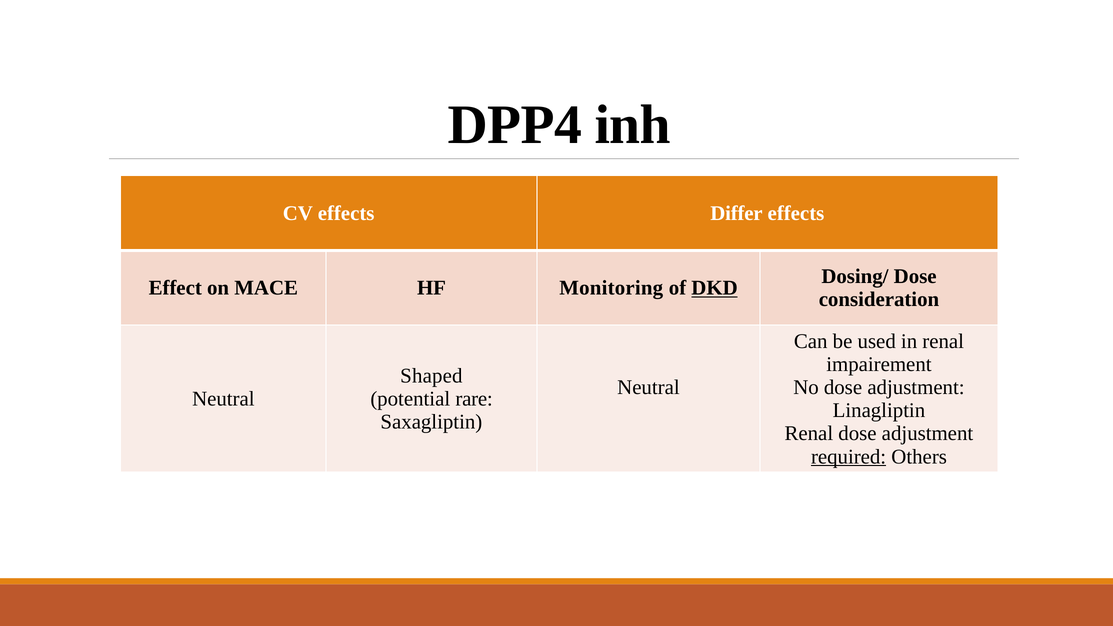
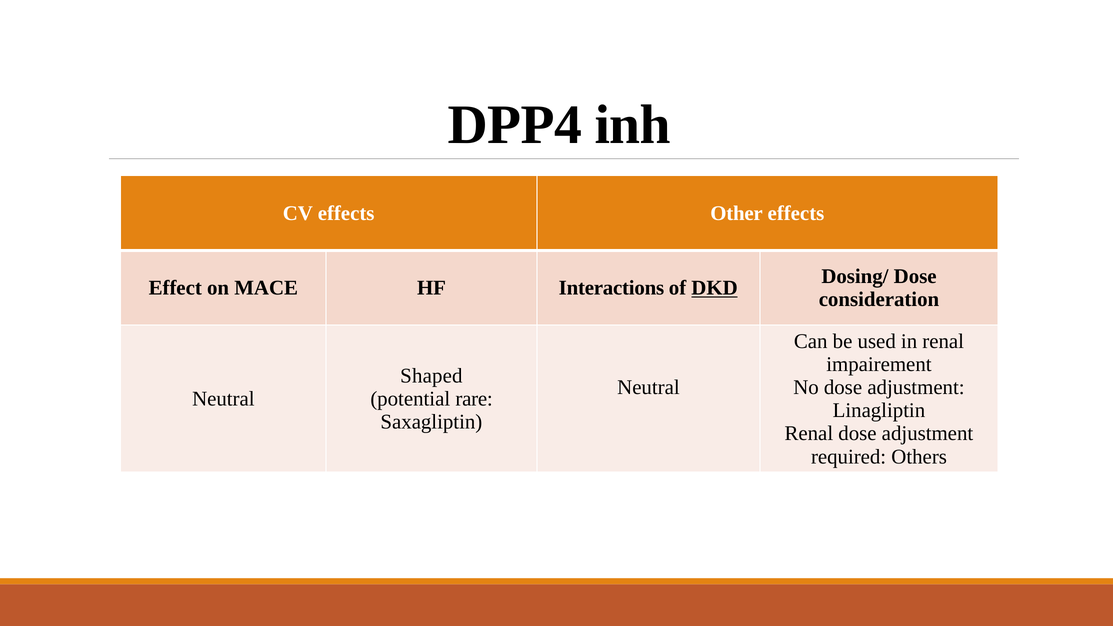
Differ: Differ -> Other (736, 213)
Monitoring: Monitoring -> Interactions (611, 288)
required underline: present -> none (849, 457)
